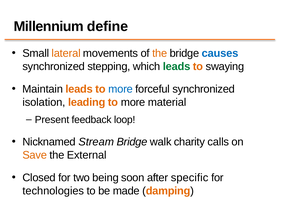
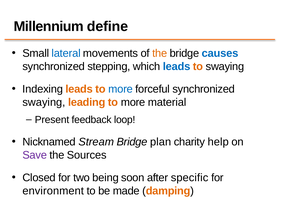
lateral colour: orange -> blue (66, 53)
leads colour: green -> blue (177, 66)
Maintain: Maintain -> Indexing (43, 89)
isolation: isolation -> swaying (44, 102)
walk: walk -> plan (161, 141)
calls: calls -> help (218, 141)
Save colour: orange -> purple (35, 155)
External: External -> Sources (87, 155)
technologies: technologies -> environment (53, 190)
